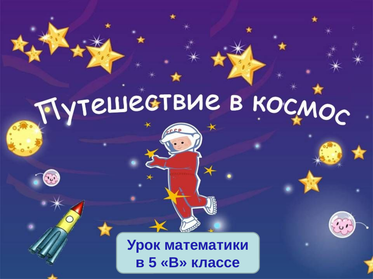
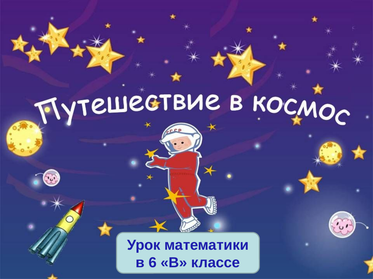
5: 5 -> 6 (153, 263)
